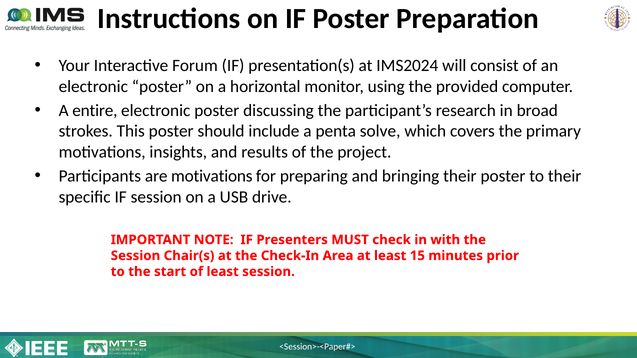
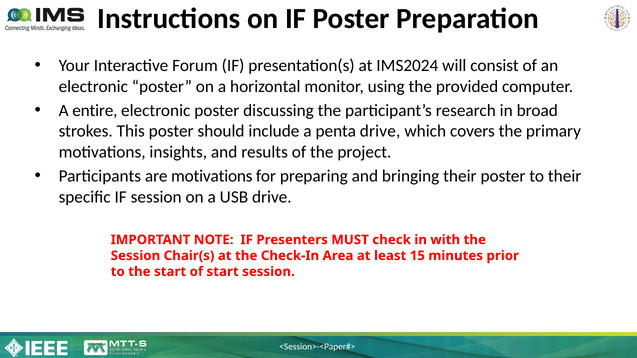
penta solve: solve -> drive (380, 131)
of least: least -> start (223, 272)
